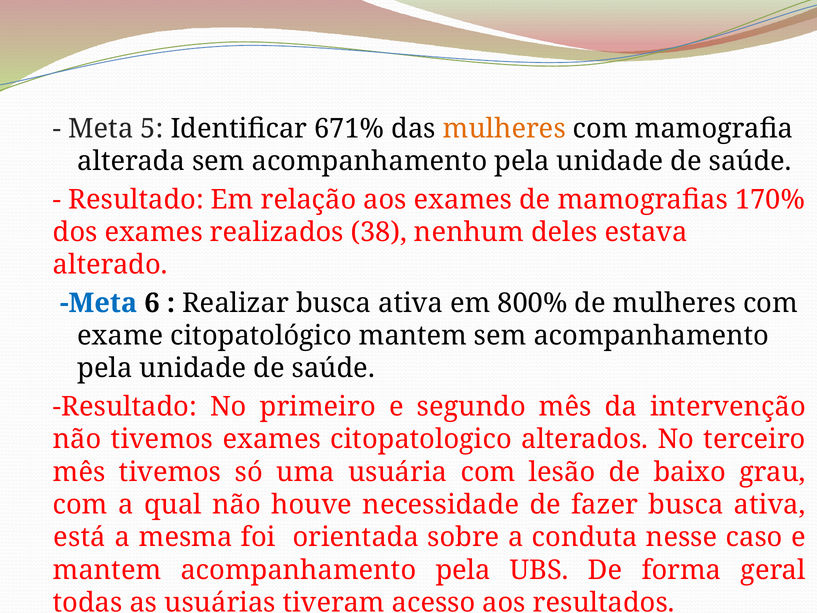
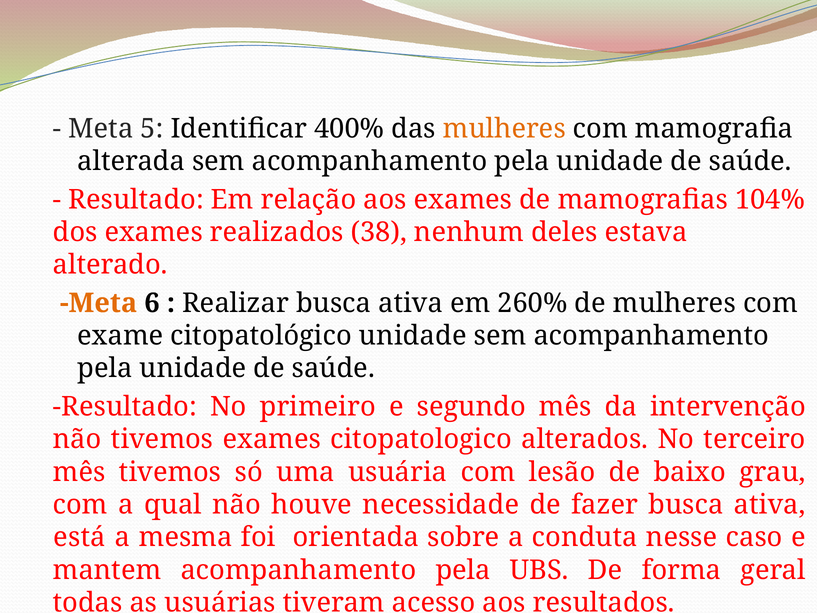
671%: 671% -> 400% (349, 129)
170%: 170% -> 104% (770, 200)
Meta colour: blue -> orange (99, 303)
800%: 800% -> 260% (532, 303)
citopatológico mantem: mantem -> unidade (413, 336)
